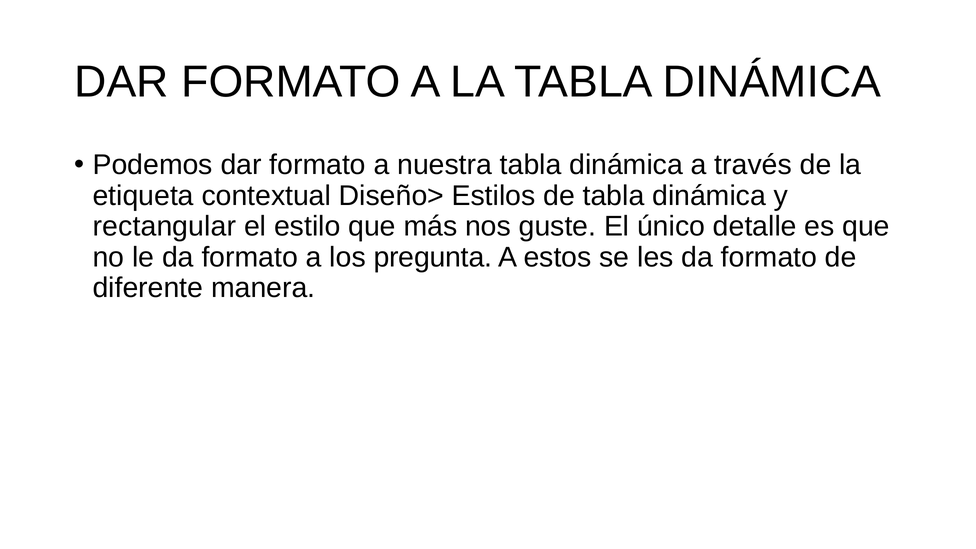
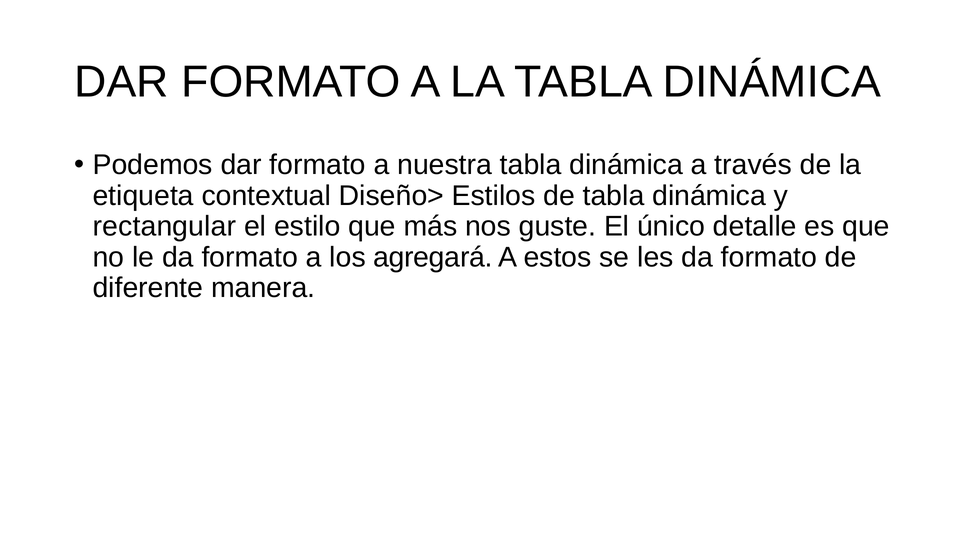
pregunta: pregunta -> agregará (433, 257)
